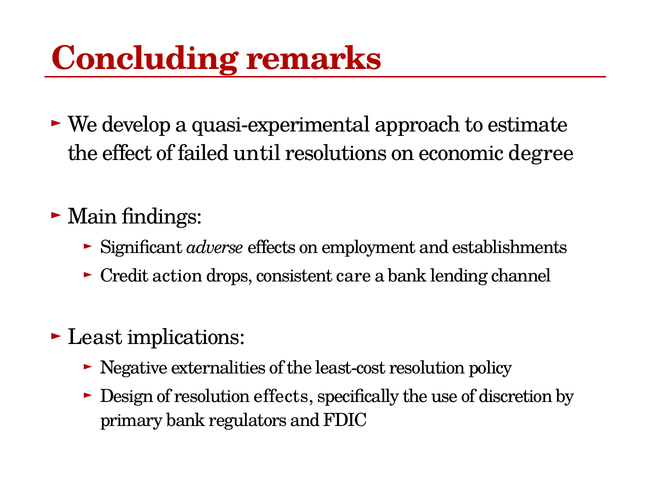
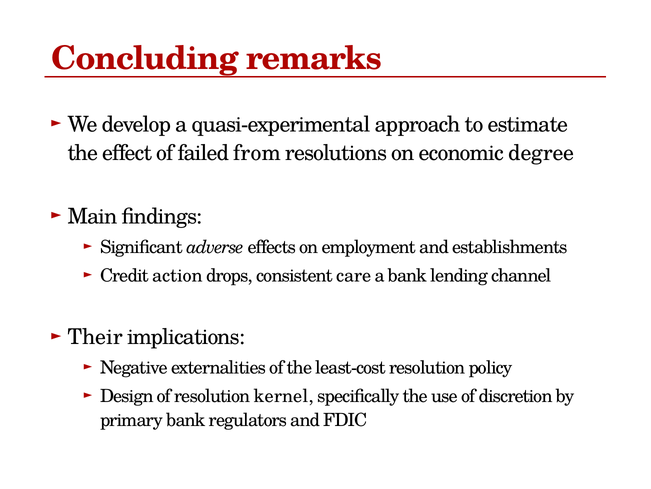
until: until -> from (257, 153)
Least: Least -> Their (95, 337)
resolution effects: effects -> kernel (284, 396)
